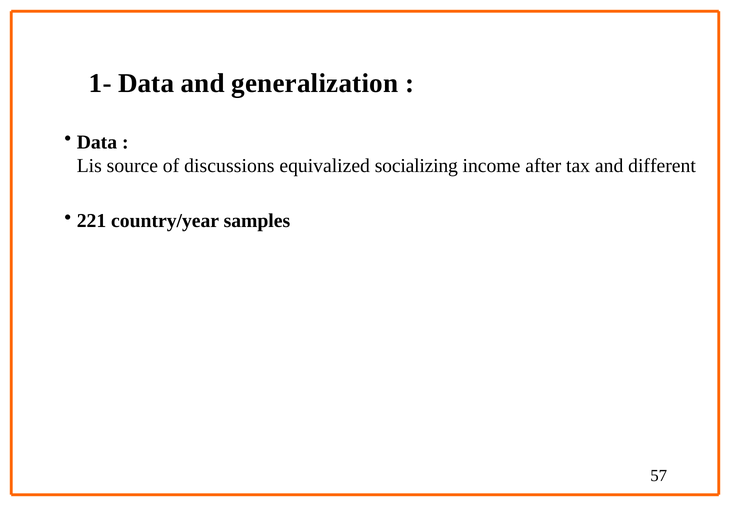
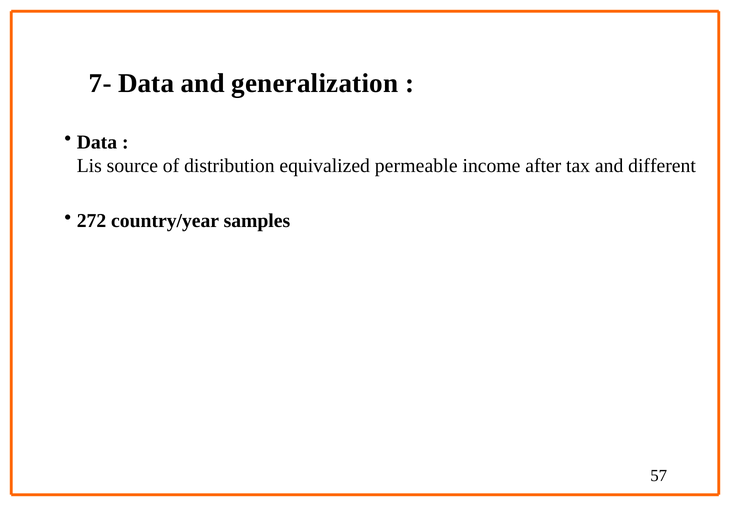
1-: 1- -> 7- (100, 83)
discussions: discussions -> distribution (229, 166)
socializing: socializing -> permeable (416, 166)
221: 221 -> 272 (92, 221)
